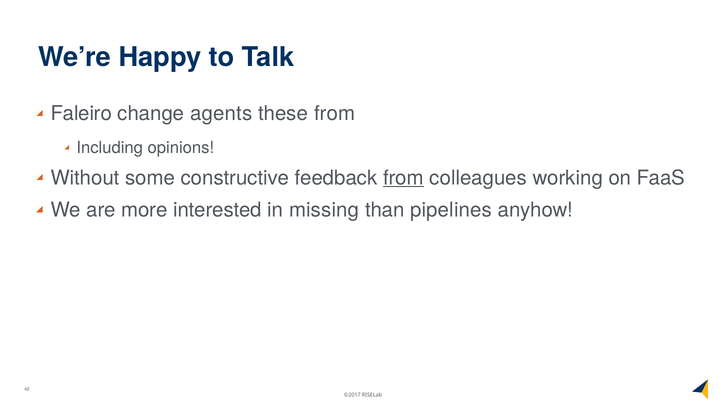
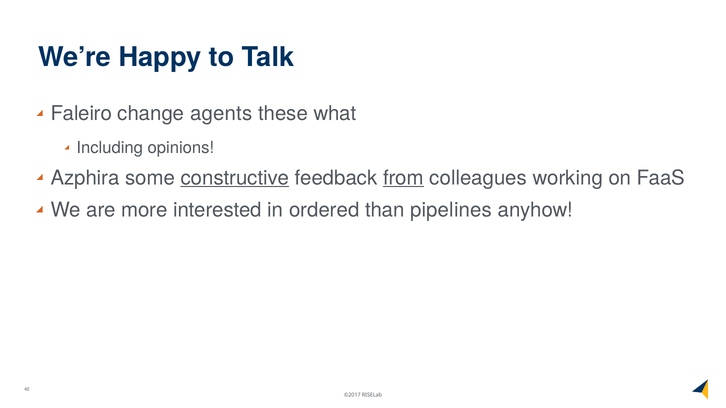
these from: from -> what (335, 114)
Without: Without -> Azphira (85, 178)
constructive underline: none -> present (235, 178)
missing: missing -> ordered (324, 210)
